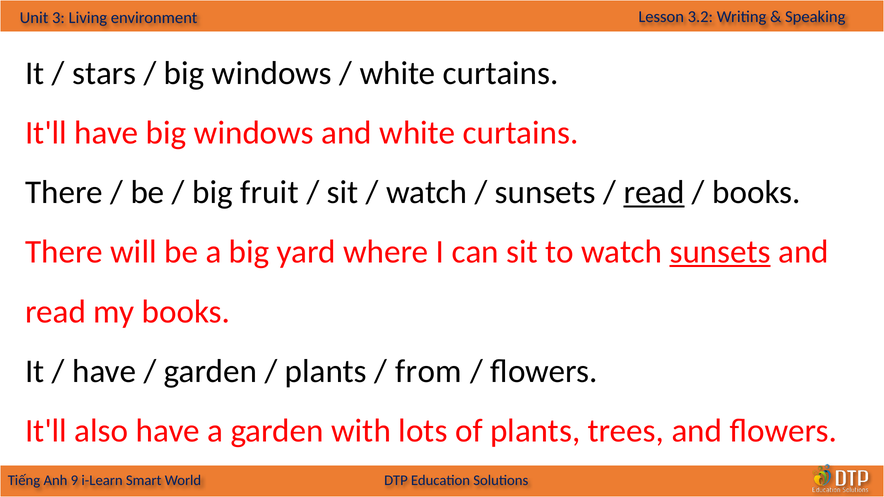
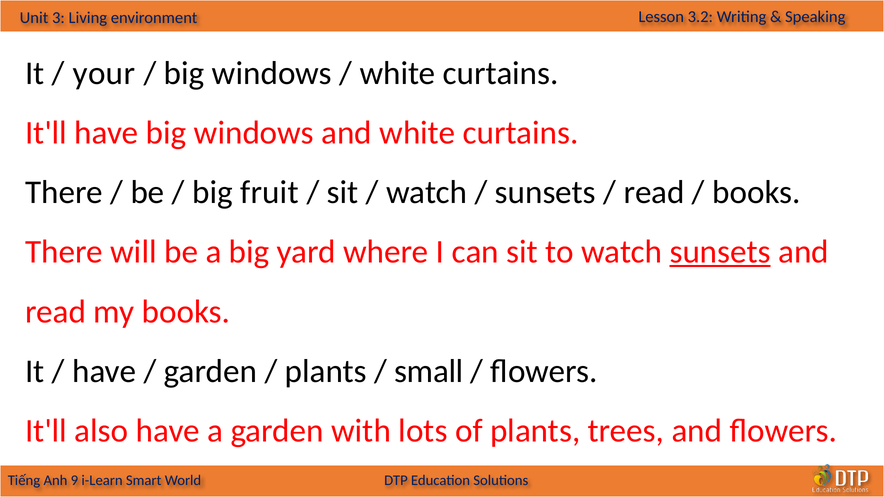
stars: stars -> your (104, 73)
read underline: present -> none (654, 192)
from: from -> small (429, 371)
